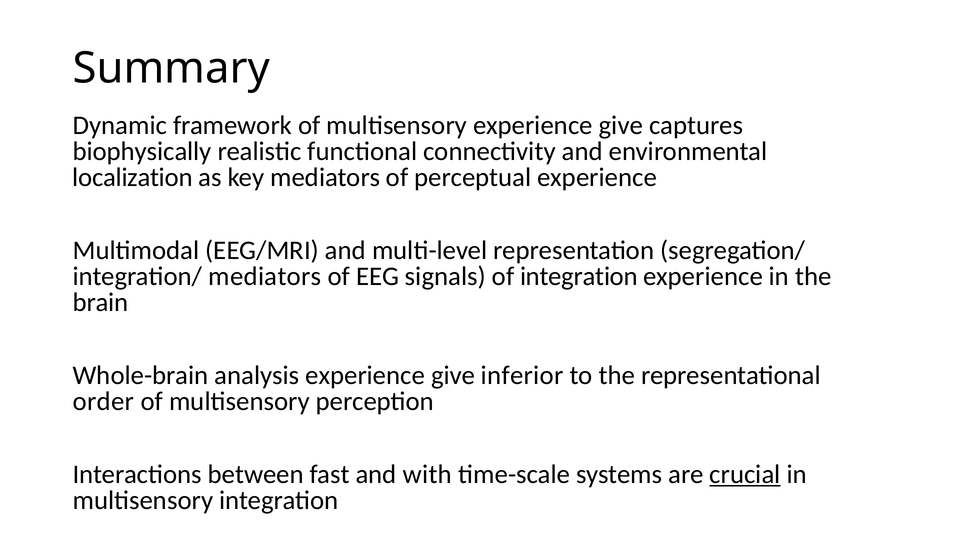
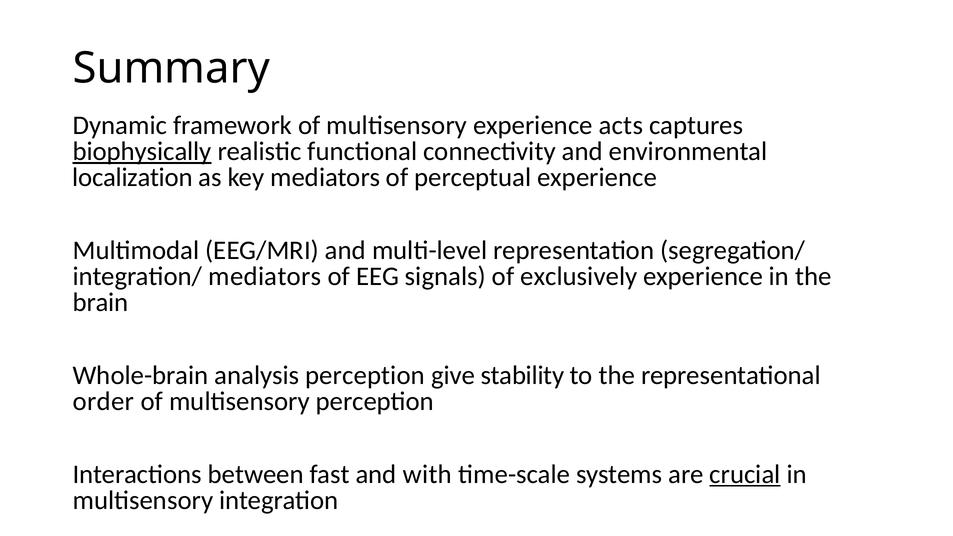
multisensory experience give: give -> acts (621, 125)
biophysically underline: none -> present (142, 151)
of integration: integration -> exclusively (579, 276)
analysis experience: experience -> perception (365, 375)
inferior: inferior -> stability (522, 375)
